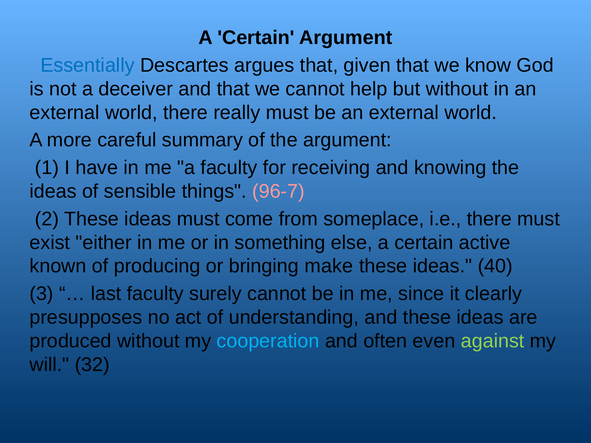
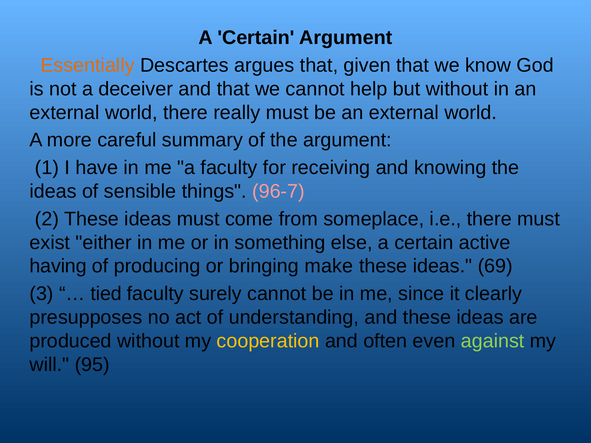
Essentially colour: blue -> orange (88, 65)
known: known -> having (58, 266)
40: 40 -> 69 (495, 266)
last: last -> tied (106, 294)
cooperation colour: light blue -> yellow (268, 341)
32: 32 -> 95 (92, 365)
